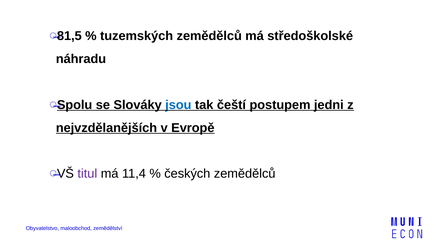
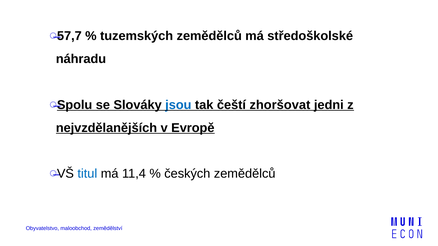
81,5: 81,5 -> 57,7 (69, 36)
postupem: postupem -> zhoršovat (280, 105)
titul colour: purple -> blue (87, 174)
